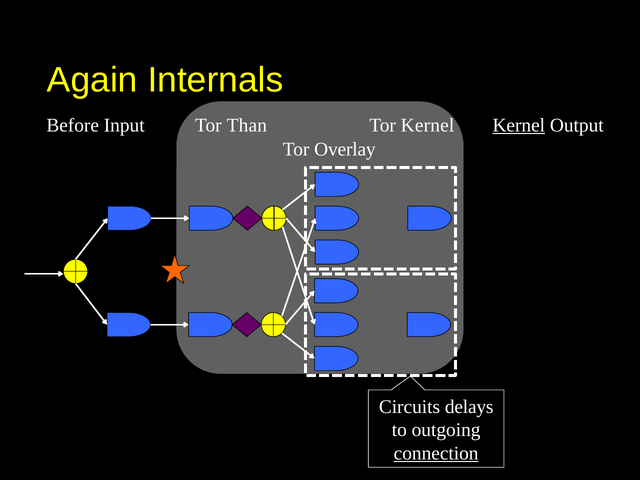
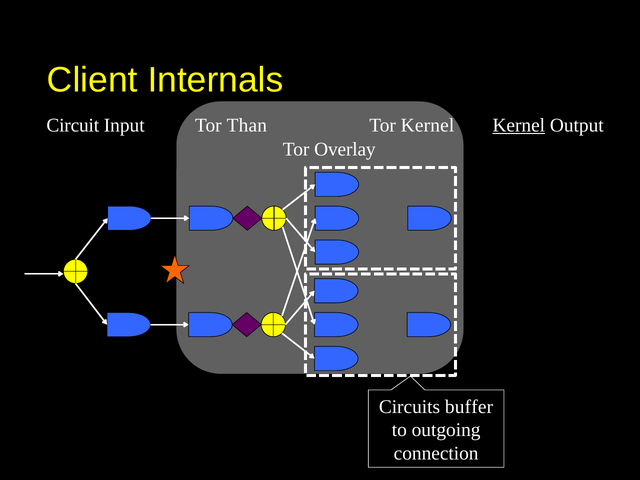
Again: Again -> Client (92, 80)
Before: Before -> Circuit (73, 125)
delays: delays -> buffer (469, 407)
connection underline: present -> none (436, 454)
